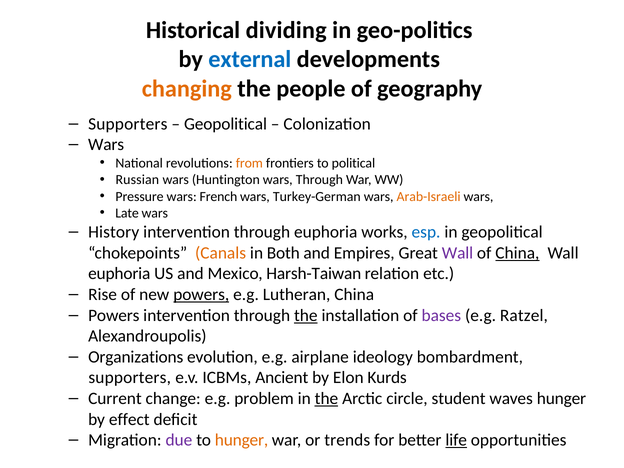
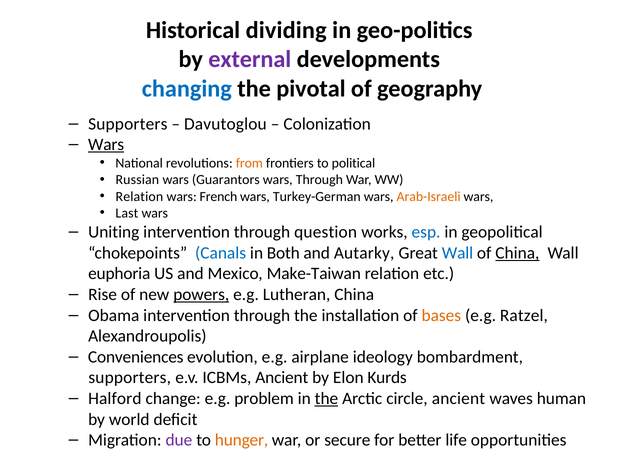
external colour: blue -> purple (250, 59)
changing colour: orange -> blue (187, 89)
people: people -> pivotal (311, 89)
Geopolitical: Geopolitical -> Davutoglou (225, 124)
Wars underline: none -> present (106, 145)
Huntington: Huntington -> Guarantors (226, 180)
Pressure: Pressure -> Relation (139, 196)
Late: Late -> Last (127, 213)
History: History -> Uniting (114, 232)
through euphoria: euphoria -> question (326, 232)
Canals colour: orange -> blue (221, 253)
Empires: Empires -> Autarky (364, 253)
Wall colour: purple -> blue (457, 253)
Harsh-Taiwan: Harsh-Taiwan -> Make-Taiwan (314, 274)
Powers: Powers -> Obama (114, 315)
the underline: present -> none (306, 315)
bases colour: purple -> orange (441, 315)
Organizations: Organizations -> Conveniences (136, 357)
Current: Current -> Halford (115, 399)
circle student: student -> ancient (458, 399)
waves hunger: hunger -> human (561, 399)
effect: effect -> world (129, 419)
trends: trends -> secure (347, 440)
life underline: present -> none (456, 440)
